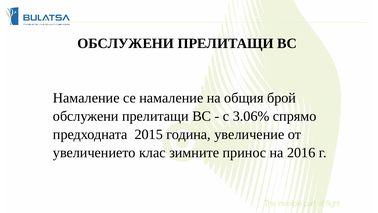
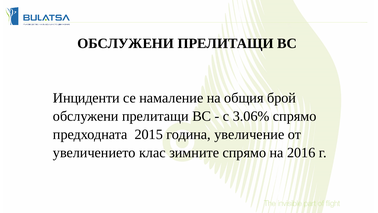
Намаление: Намаление -> Инциденти (86, 98)
зимните принос: принос -> спрямо (244, 152)
